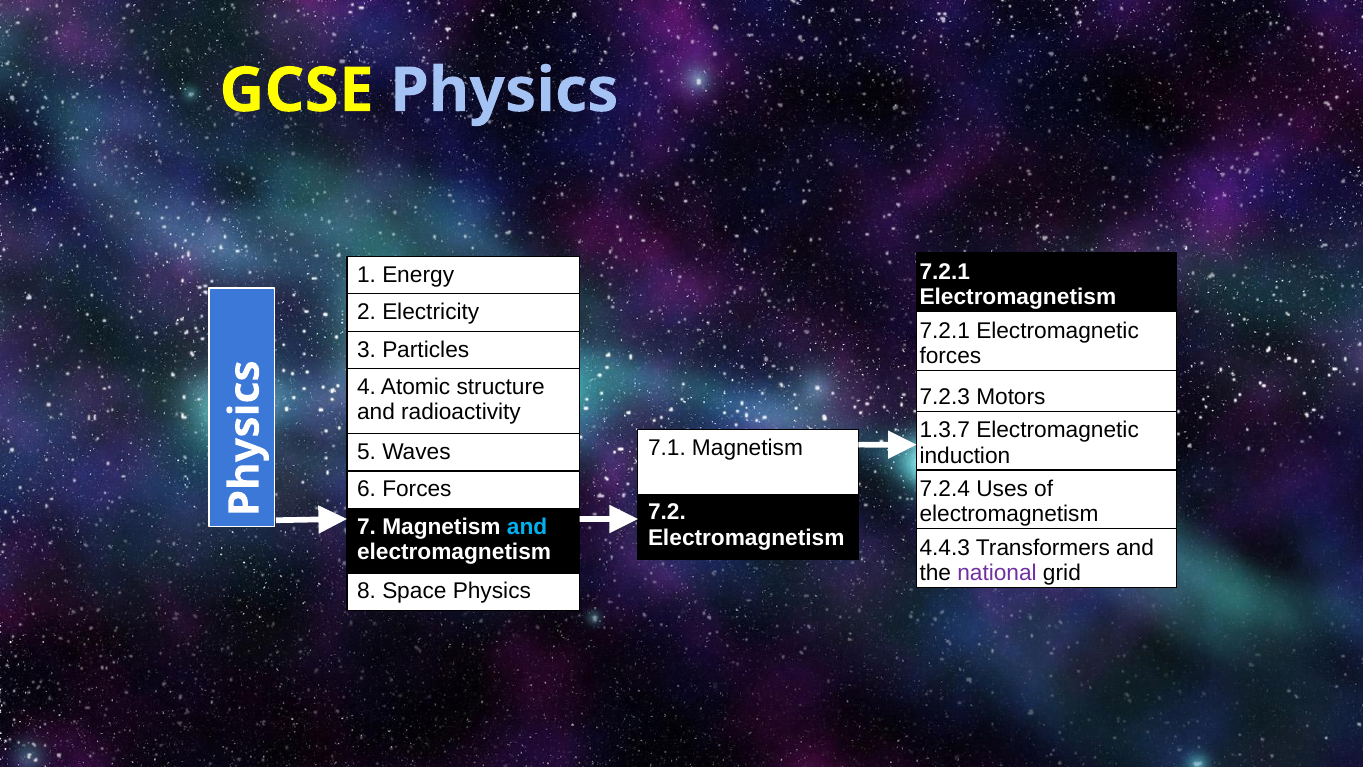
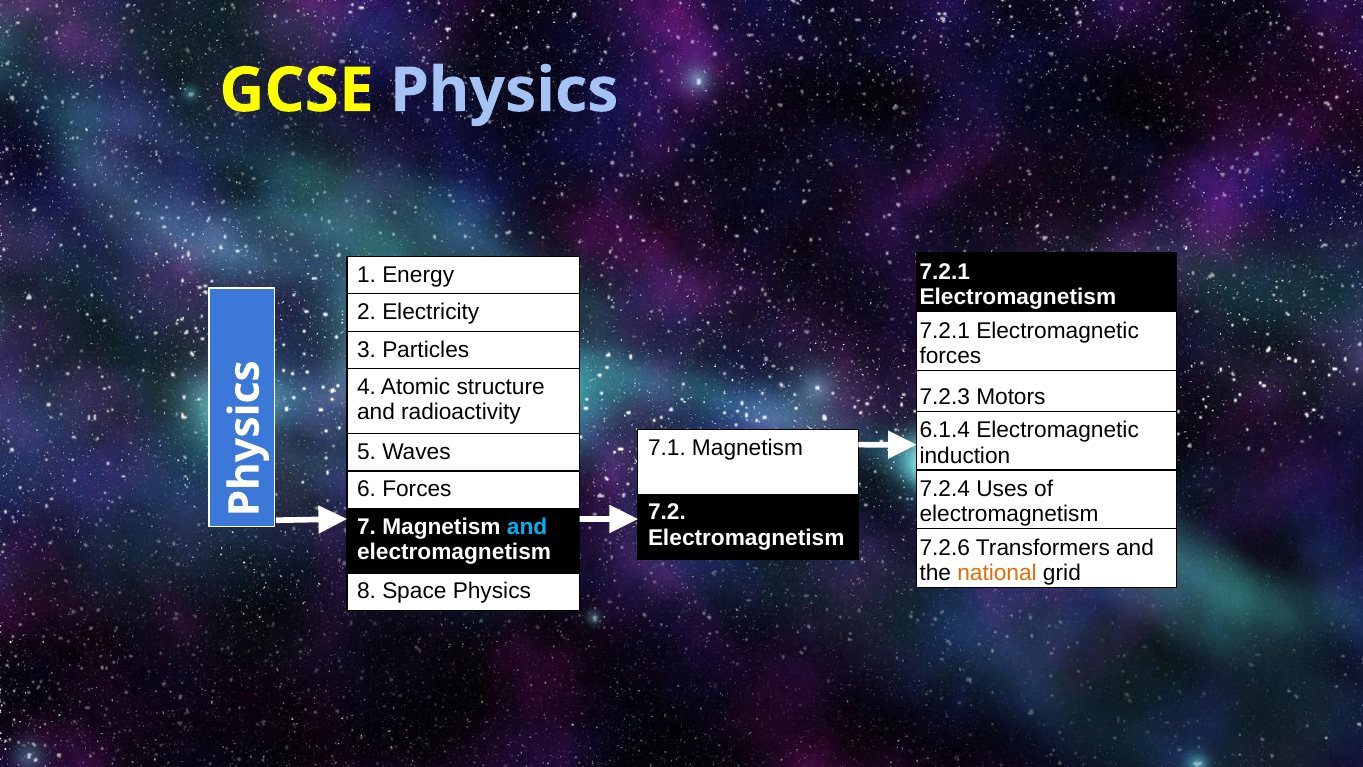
1.3.7: 1.3.7 -> 6.1.4 (945, 430)
4.4.3: 4.4.3 -> 7.2.6 (945, 548)
national colour: purple -> orange (997, 573)
